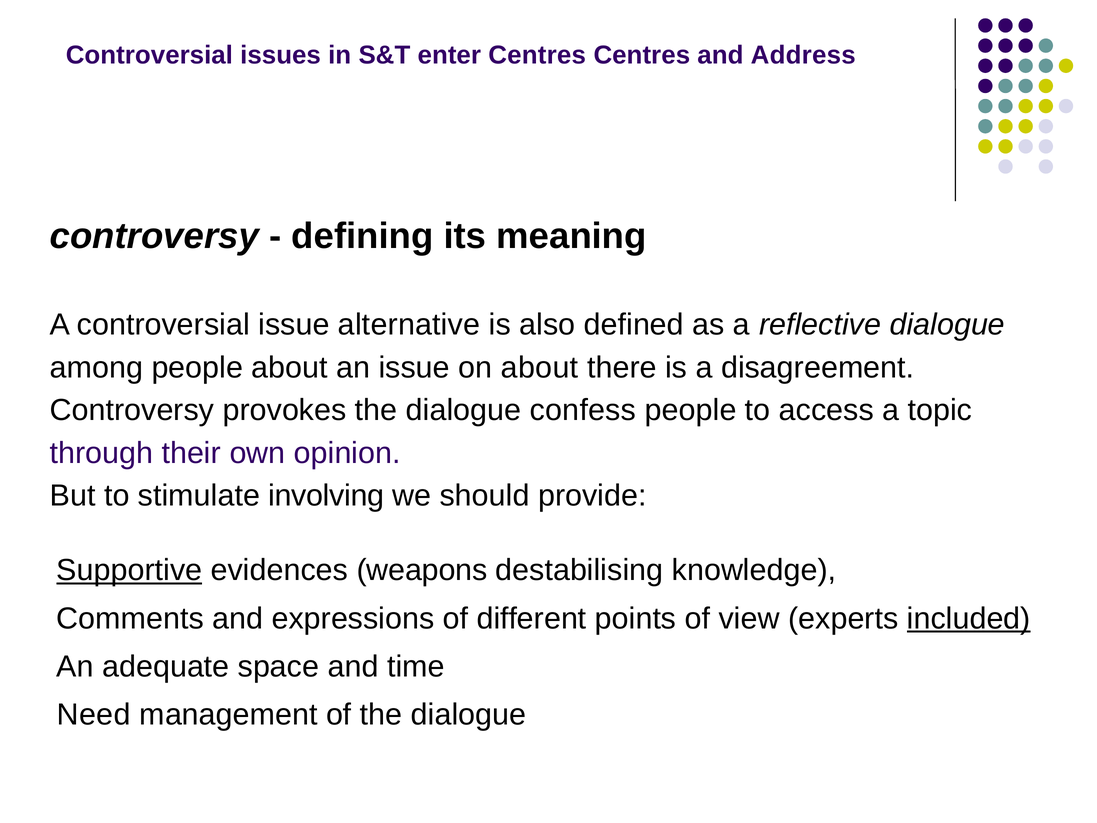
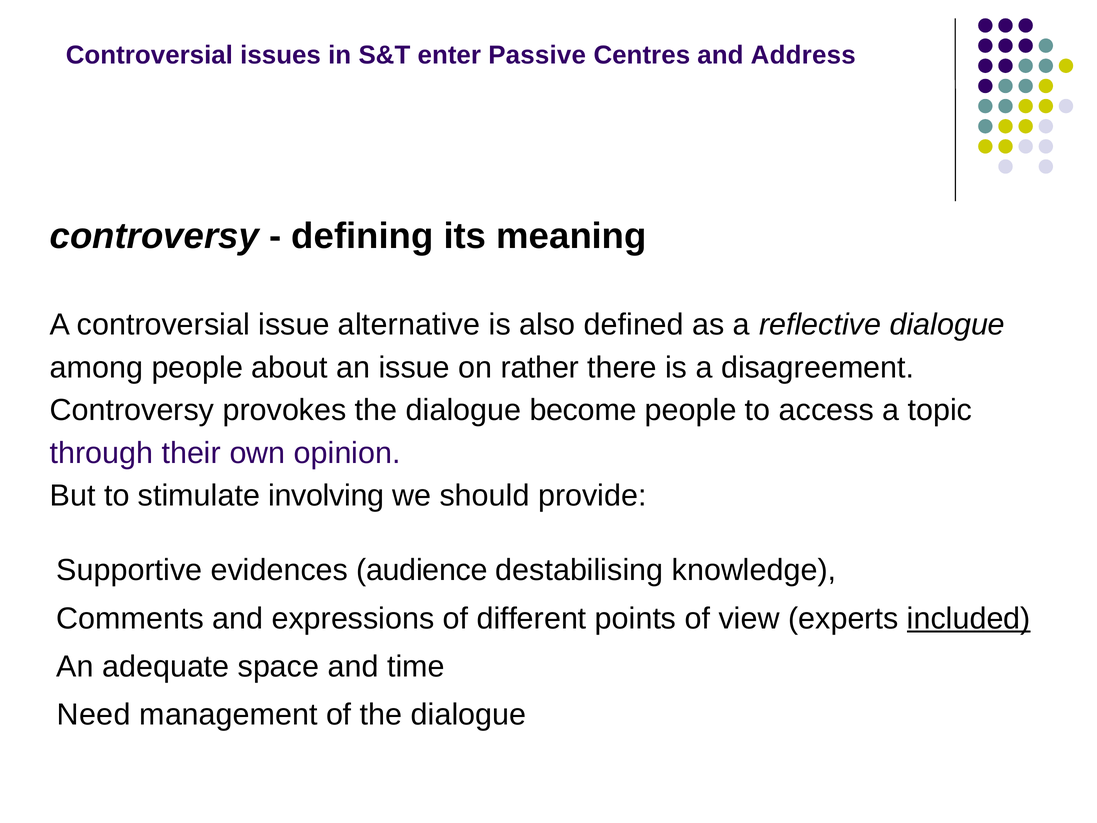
enter Centres: Centres -> Passive (537, 55)
on about: about -> rather (540, 367)
confess: confess -> become (583, 410)
Supportive underline: present -> none (129, 570)
weapons: weapons -> audience (422, 570)
